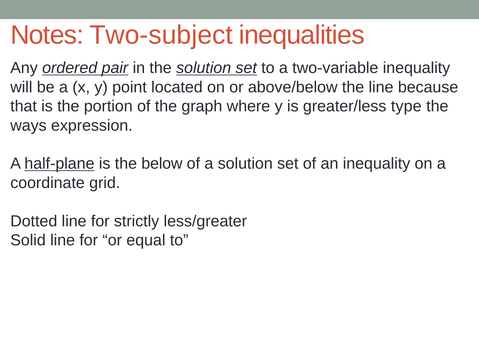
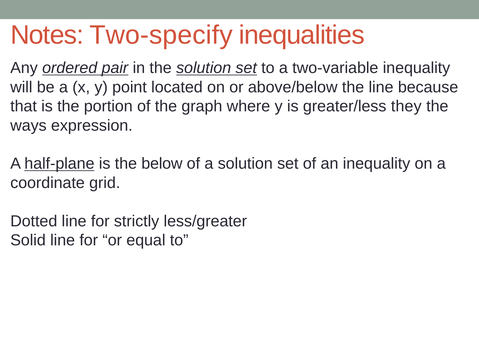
Two-subject: Two-subject -> Two-specify (161, 35)
type: type -> they (406, 106)
